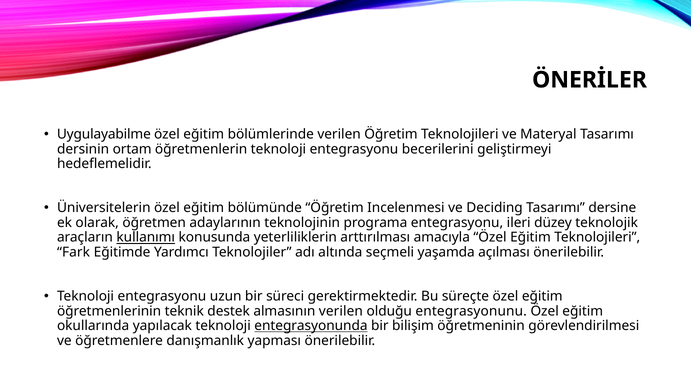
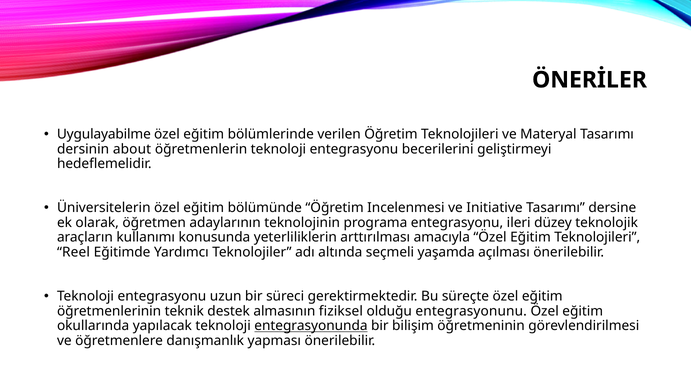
ortam: ortam -> about (132, 149)
Deciding: Deciding -> Initiative (495, 208)
kullanımı underline: present -> none (146, 237)
Fark: Fark -> Reel (73, 252)
almasının verilen: verilen -> fiziksel (341, 311)
